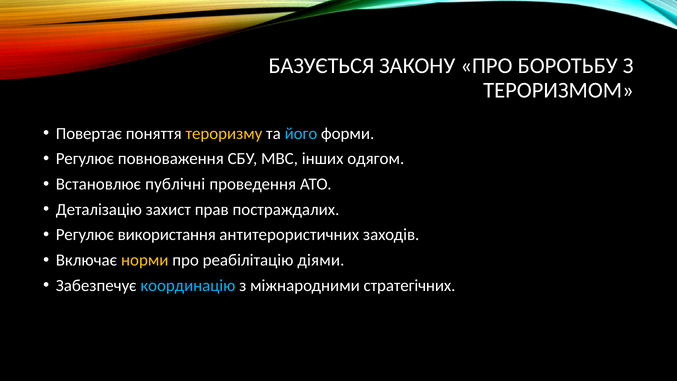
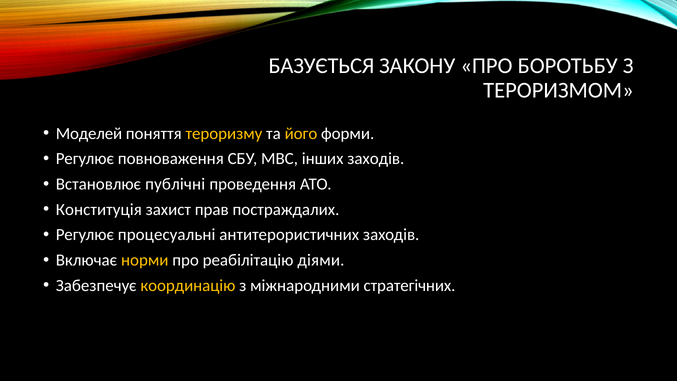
Повертає: Повертає -> Моделей (89, 133)
його colour: light blue -> yellow (301, 133)
інших одягом: одягом -> заходів (376, 159)
Деталізацію: Деталізацію -> Конституція (99, 209)
використання: використання -> процесуальні (167, 235)
координацію colour: light blue -> yellow (188, 285)
